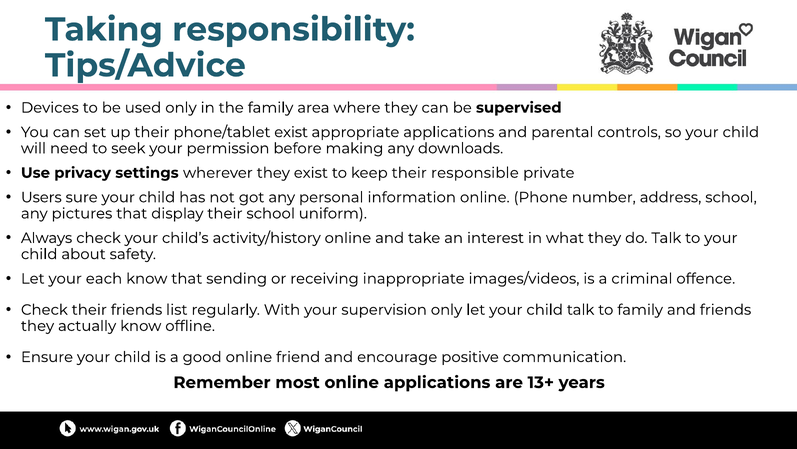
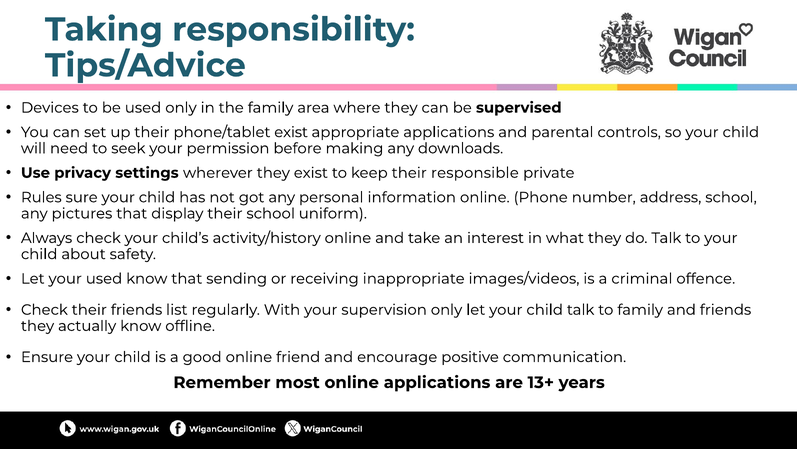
Users: Users -> Rules (41, 197)
your each: each -> used (104, 278)
